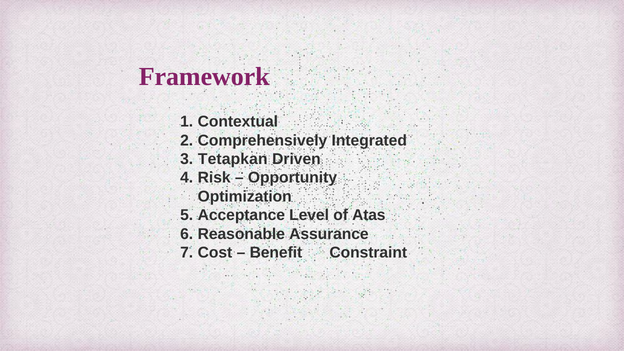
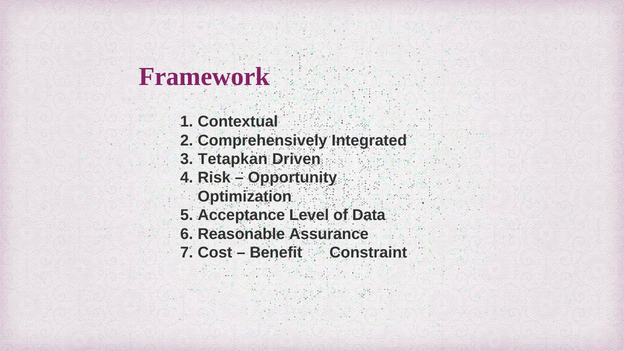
Atas: Atas -> Data (369, 215)
